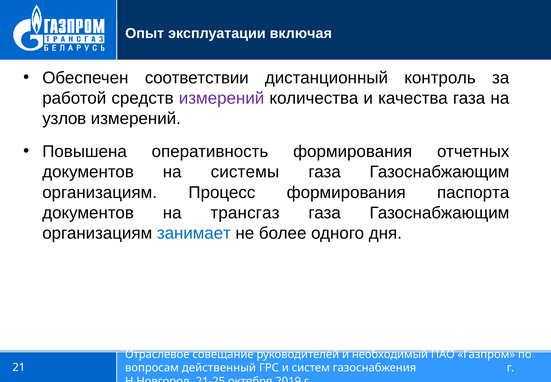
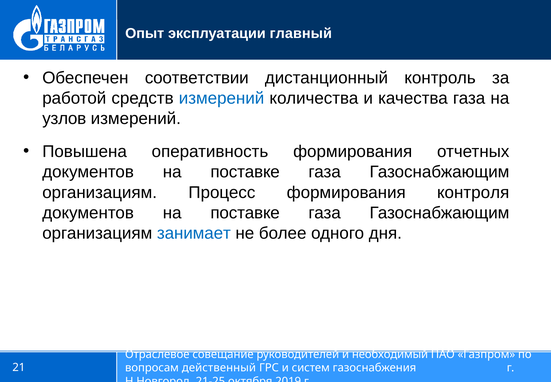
включая: включая -> главный (301, 33)
измерений colour: purple -> blue (222, 98)
системы: системы -> поставке (245, 172)
паспорта: паспорта -> контроля (473, 192)
трансгаз: трансгаз -> поставке (245, 212)
